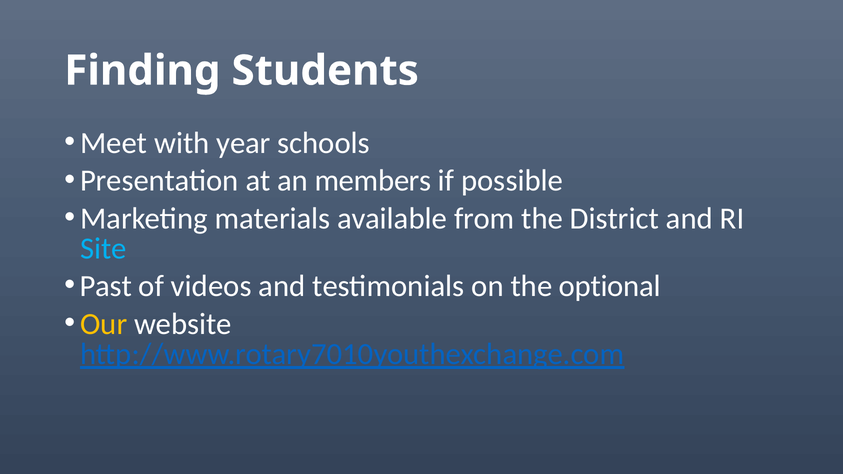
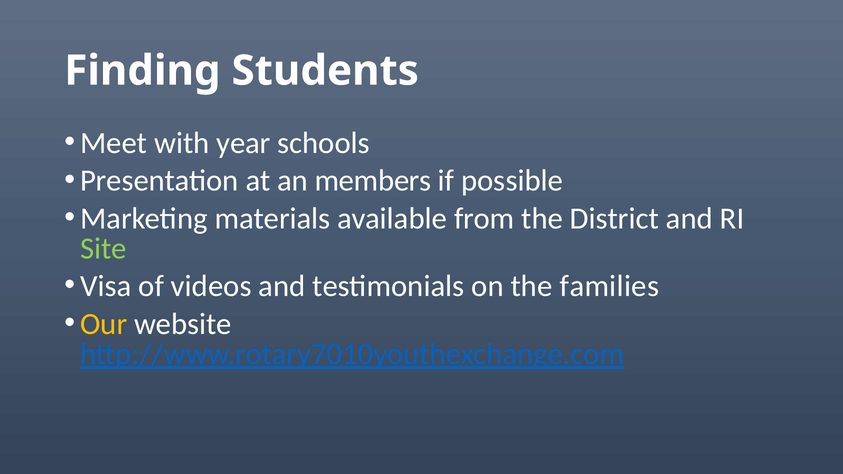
Site colour: light blue -> light green (103, 249)
Past: Past -> Visa (106, 286)
optional: optional -> families (609, 286)
